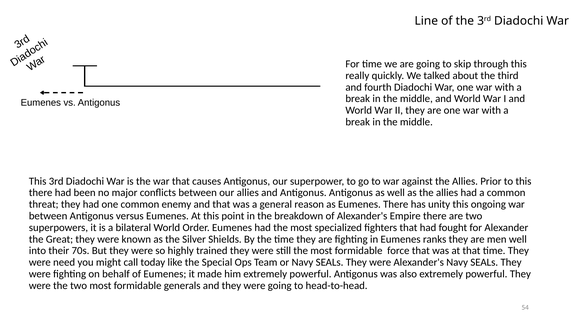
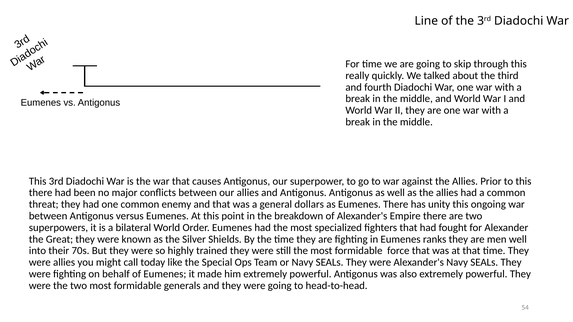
reason: reason -> dollars (309, 205)
were need: need -> allies (64, 263)
